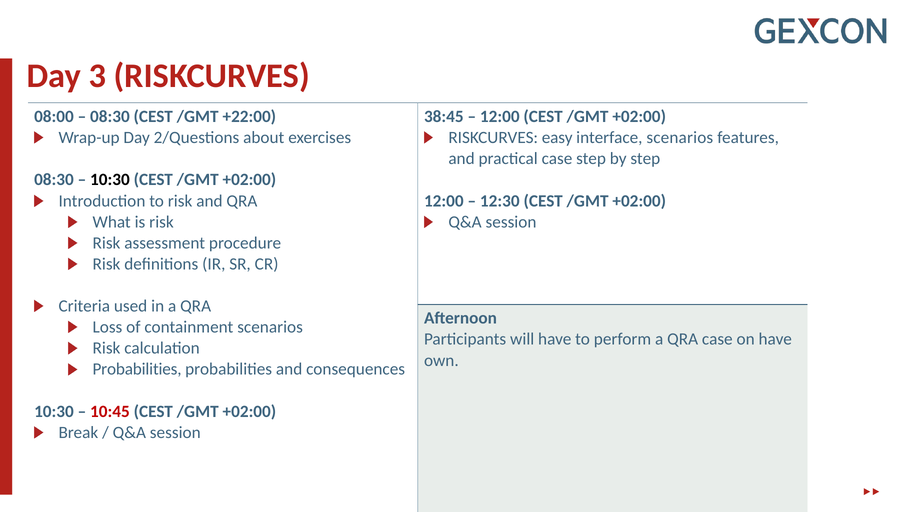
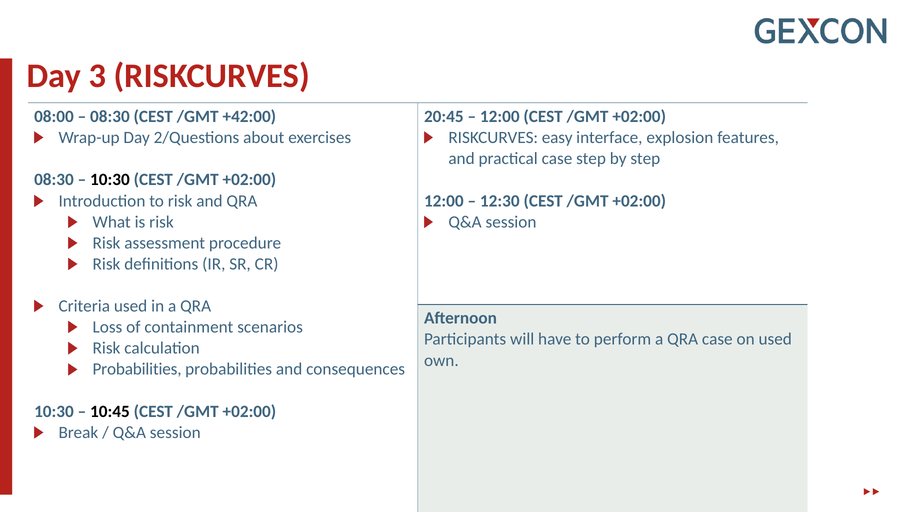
+22:00: +22:00 -> +42:00 (249, 117)
38:45: 38:45 -> 20:45 (444, 117)
interface scenarios: scenarios -> explosion (680, 138)
on have: have -> used (775, 339)
10:45 colour: red -> black (110, 411)
